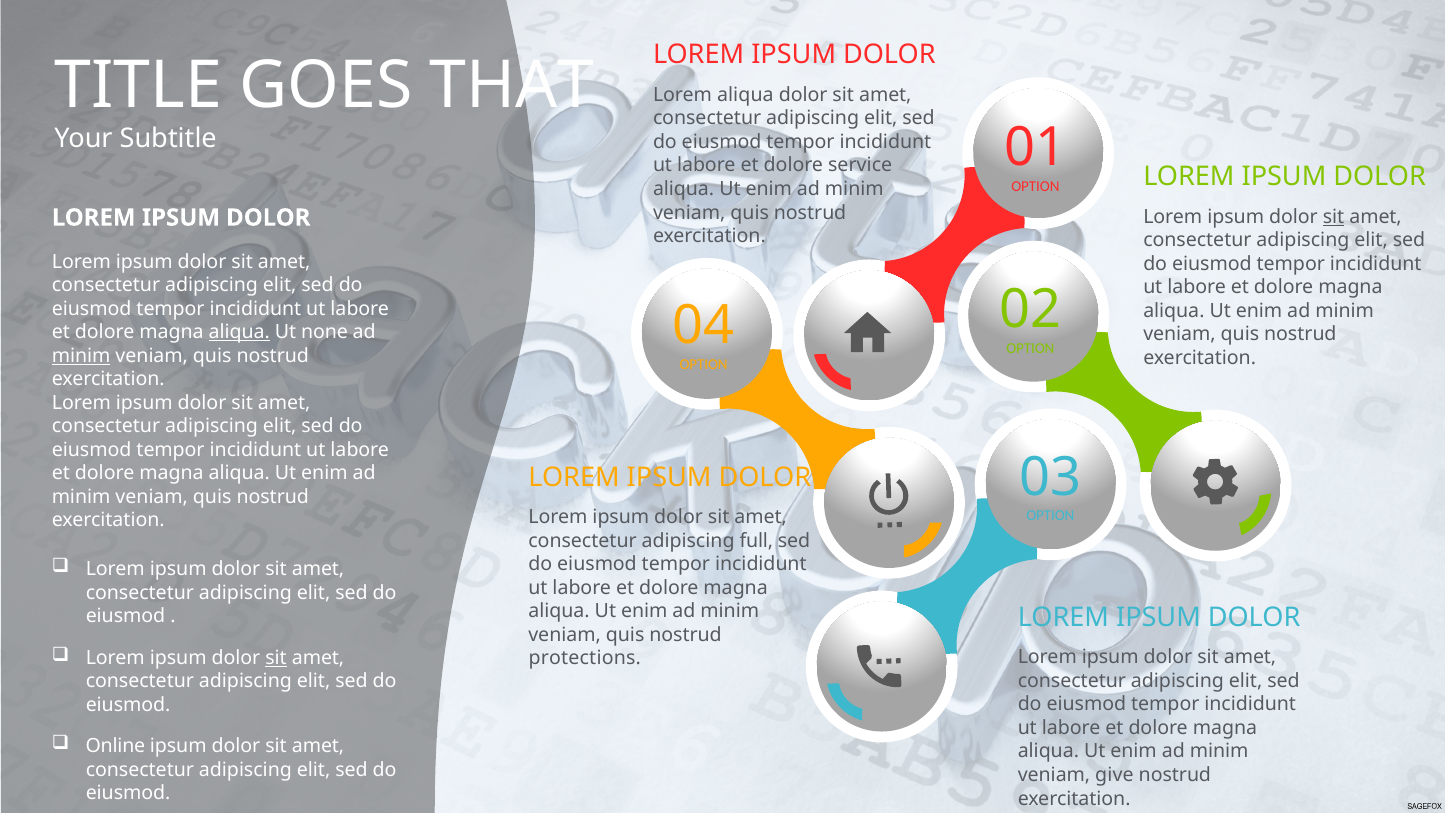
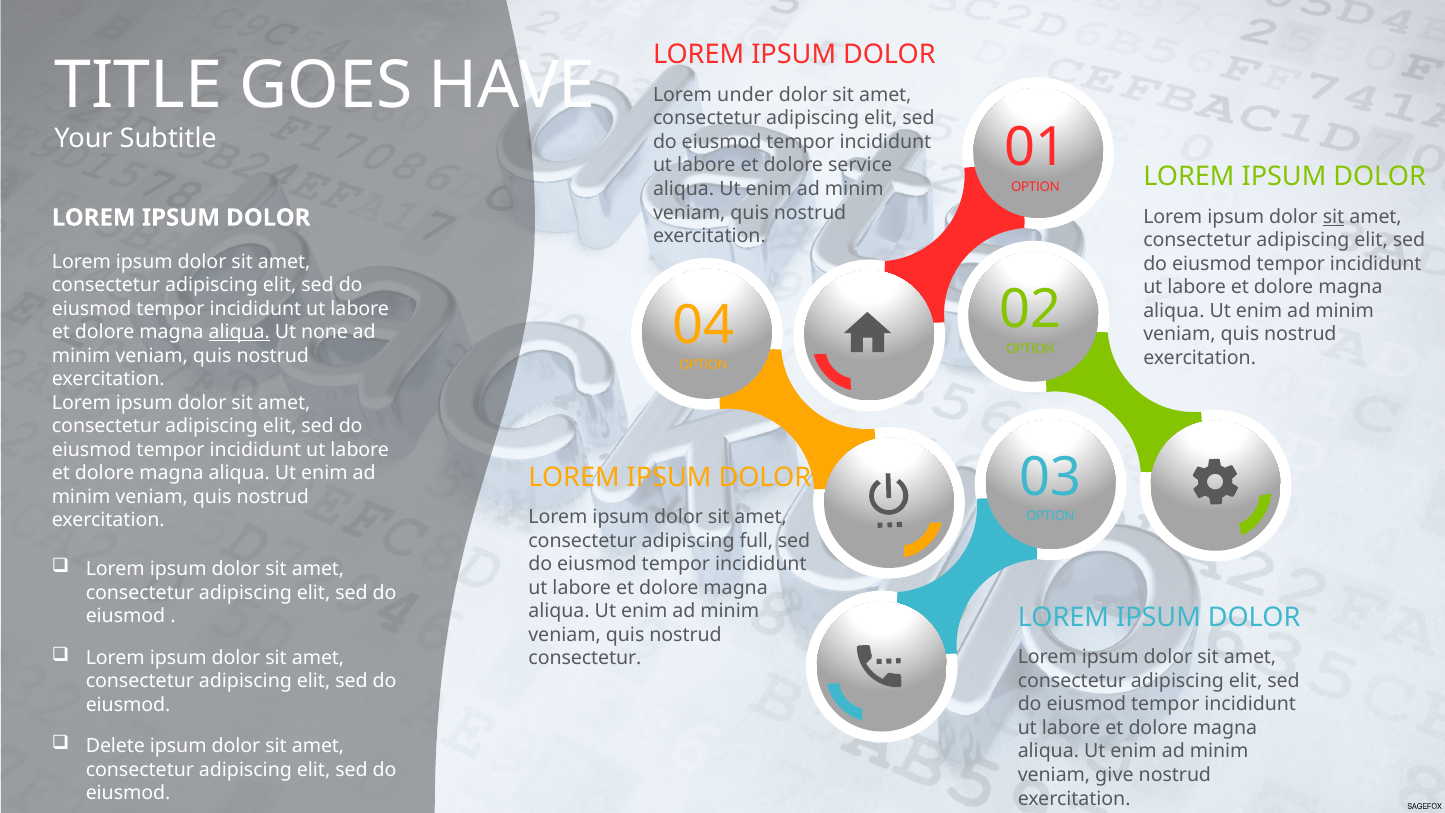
THAT: THAT -> HAVE (512, 86)
Lorem aliqua: aliqua -> under (745, 95)
minim underline: present -> none (81, 356)
sit underline: present -> none (276, 658)
protections: protections -> consectetur (585, 658)
Online: Online -> Delete (115, 746)
